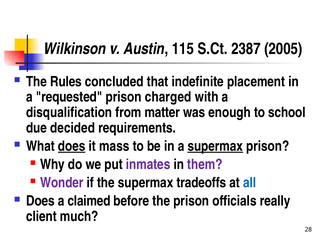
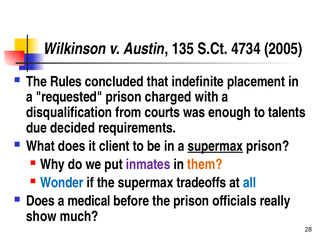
115: 115 -> 135 (183, 49)
2387: 2387 -> 4734 (246, 49)
matter: matter -> courts (162, 113)
school: school -> talents (287, 113)
does underline: present -> none (72, 146)
mass: mass -> client (114, 146)
them colour: purple -> orange (205, 165)
Wonder colour: purple -> blue (62, 183)
claimed: claimed -> medical (89, 201)
client: client -> show (41, 217)
